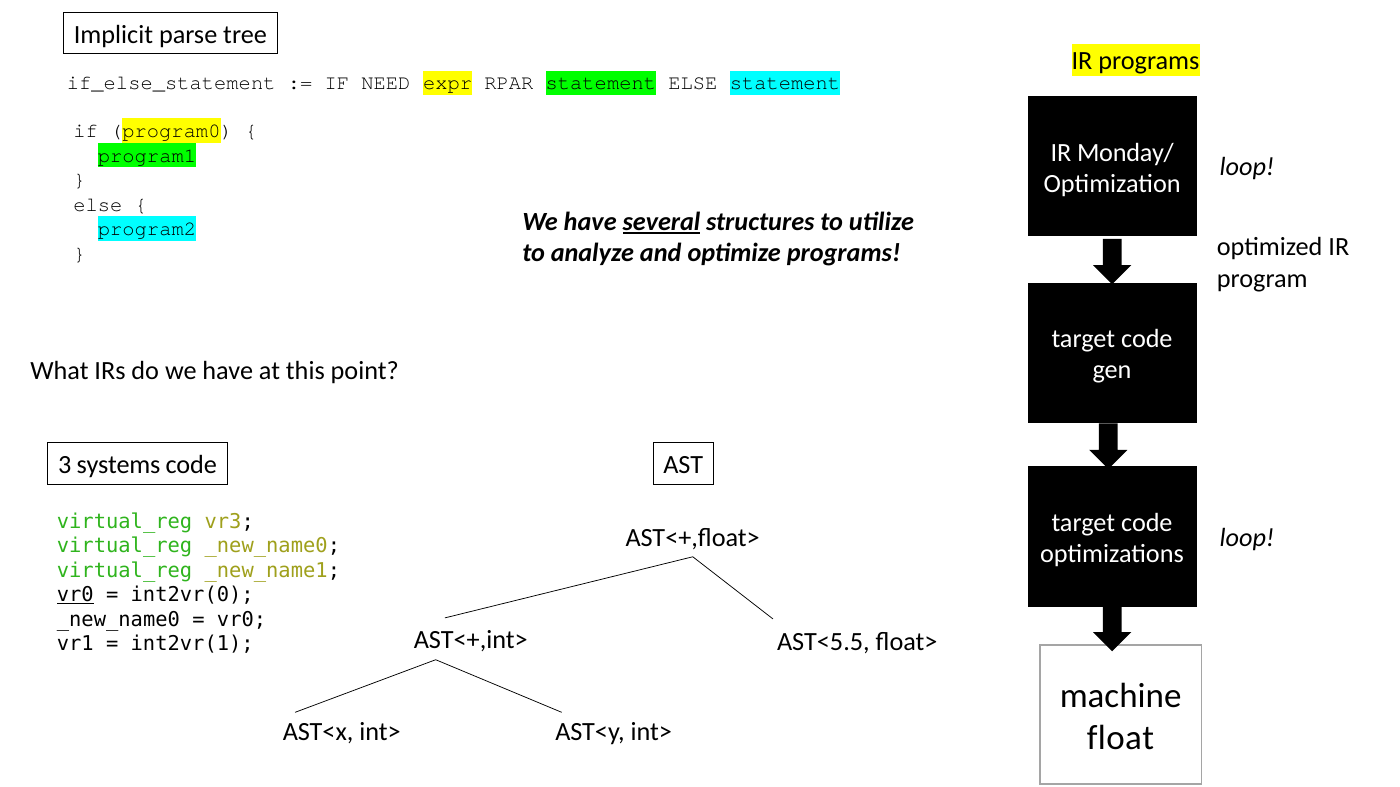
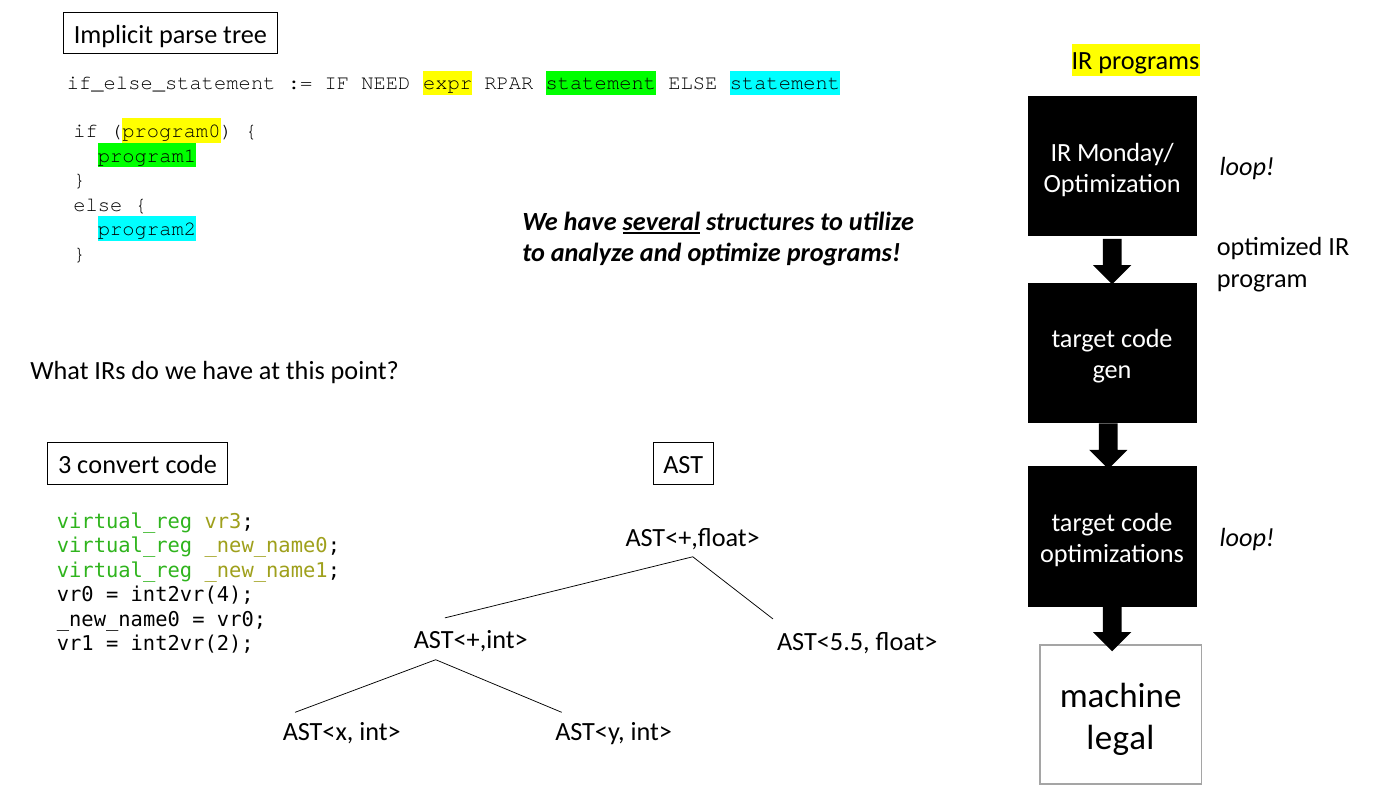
systems: systems -> convert (118, 466)
vr0 underline: present -> none (75, 595)
int2vr(0: int2vr(0 -> int2vr(4 (192, 595)
int2vr(1: int2vr(1 -> int2vr(2 (192, 644)
float: float -> legal (1120, 738)
